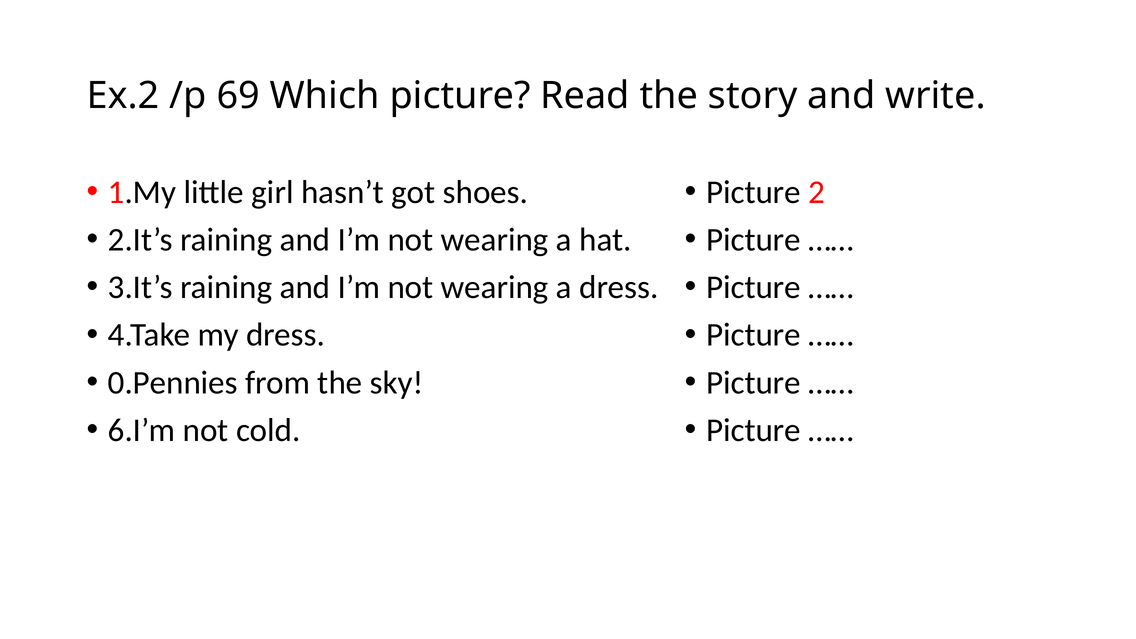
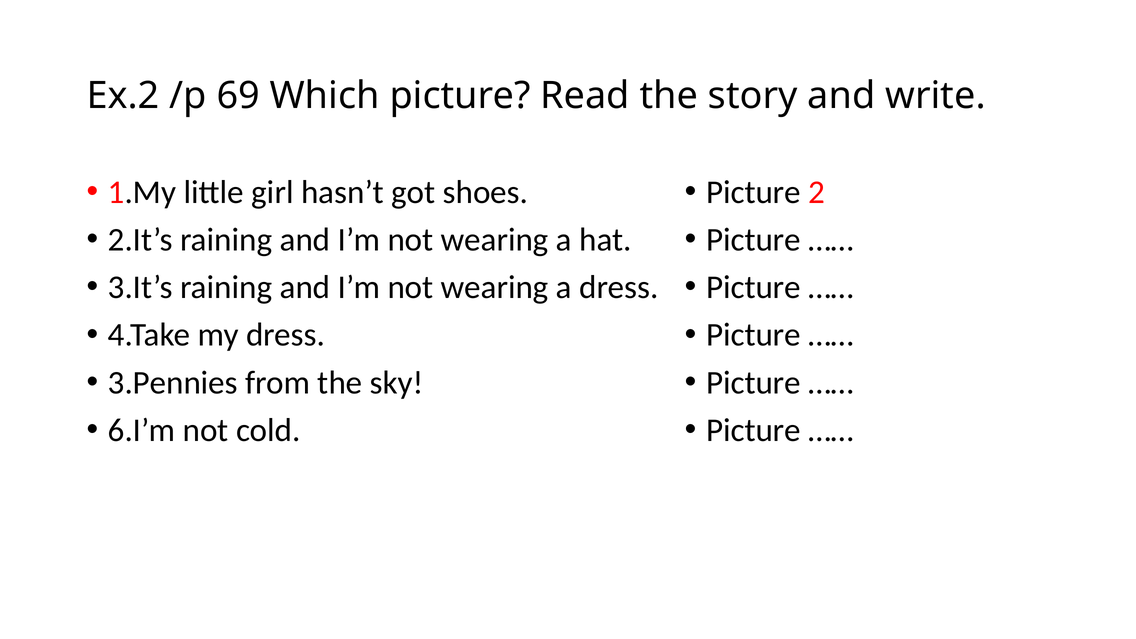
0.Pennies: 0.Pennies -> 3.Pennies (173, 383)
